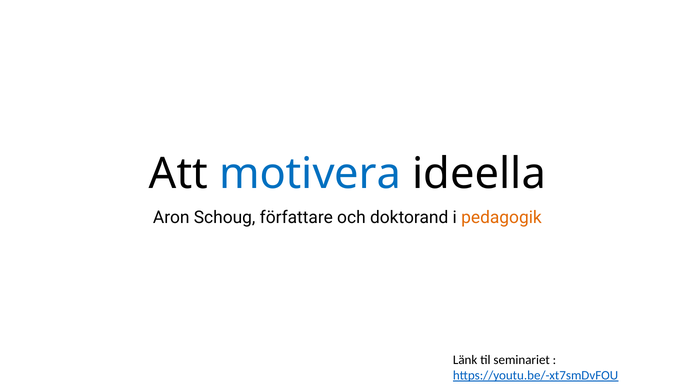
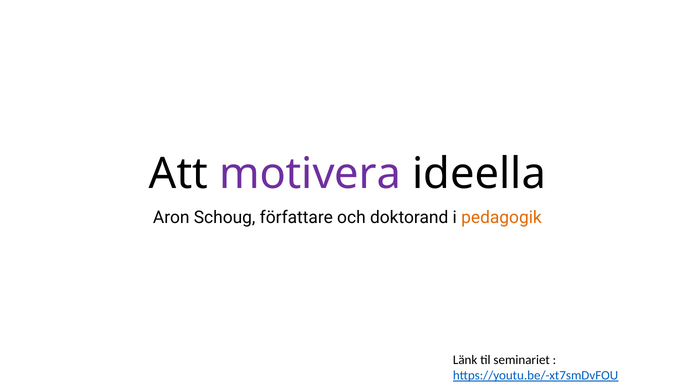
motivera colour: blue -> purple (310, 174)
